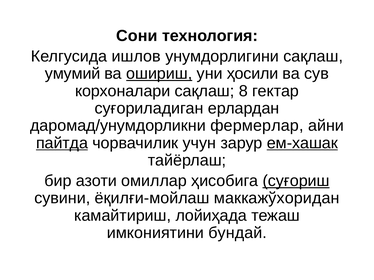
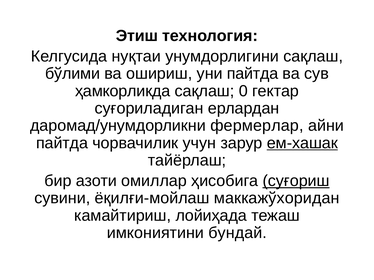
Сони: Сони -> Этиш (137, 36)
ишлов: ишлов -> нуқтаи (136, 56)
умумий: умумий -> бўлими (73, 74)
ошириш underline: present -> none (159, 74)
уни ҳосили: ҳосили -> пайтда (253, 74)
корхоналари: корхоналари -> ҳамкорликда (123, 91)
8: 8 -> 0 (243, 91)
пайтда underline: present -> none (62, 143)
